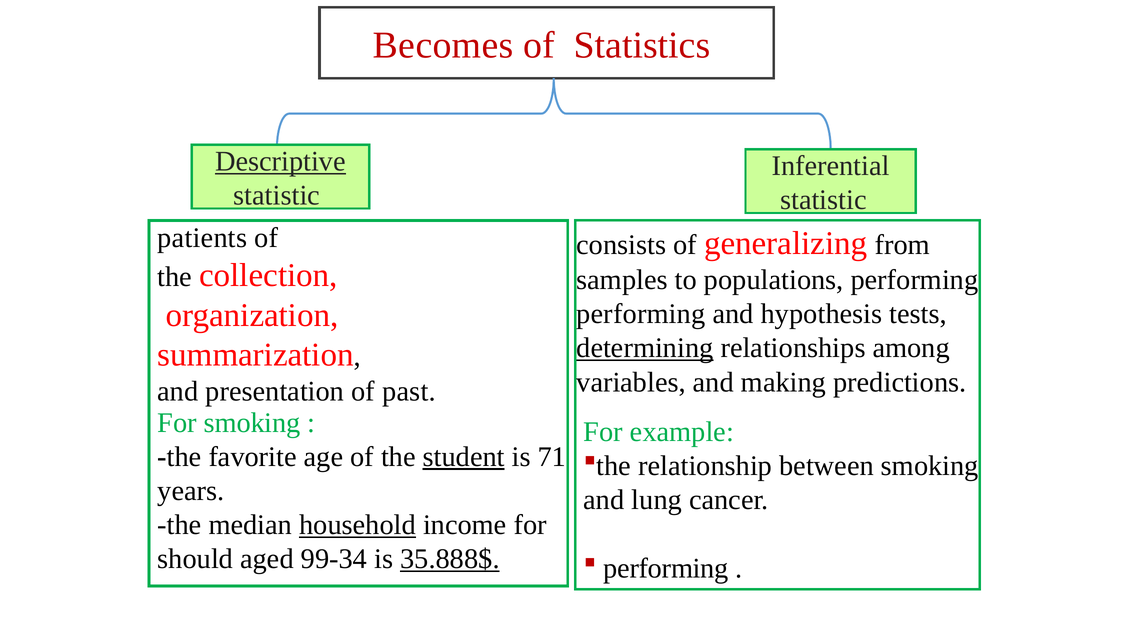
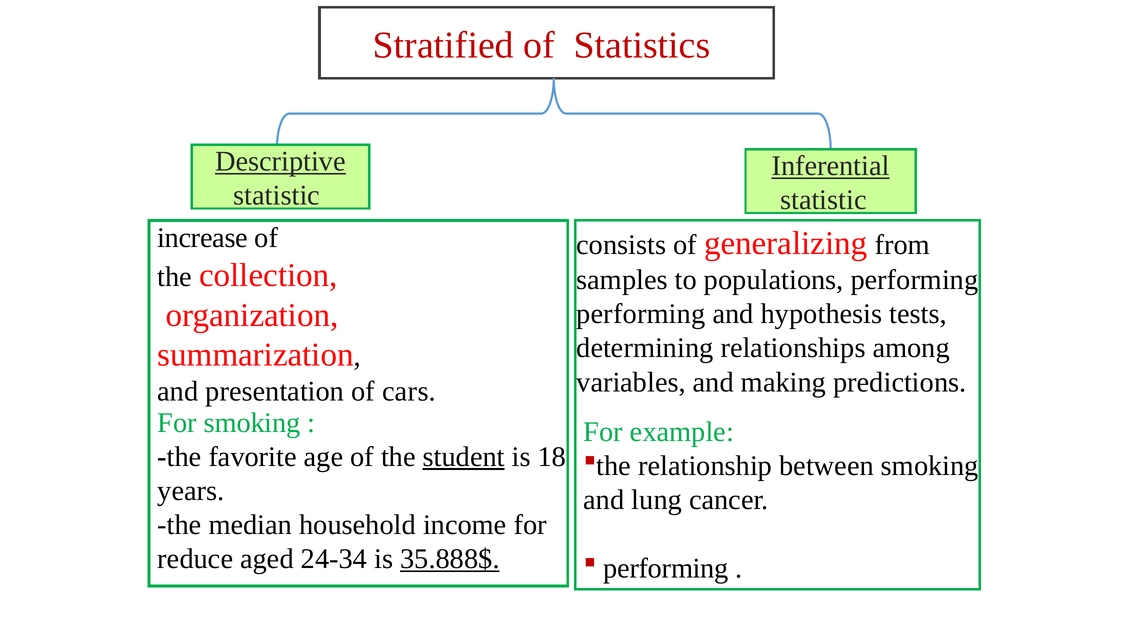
Becomes: Becomes -> Stratified (443, 45)
Inferential underline: none -> present (831, 166)
patients: patients -> increase (203, 238)
determining underline: present -> none (645, 348)
past: past -> cars (409, 391)
71: 71 -> 18 (552, 457)
household underline: present -> none (358, 525)
should: should -> reduce (195, 559)
99-34: 99-34 -> 24-34 (334, 559)
